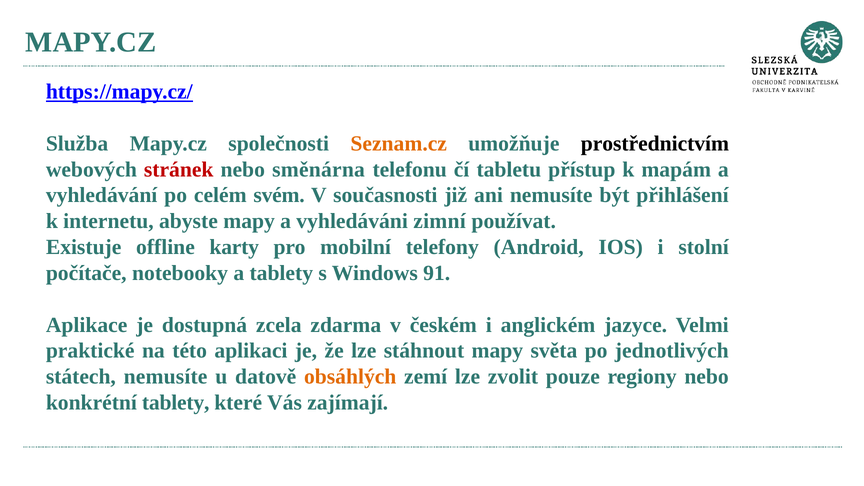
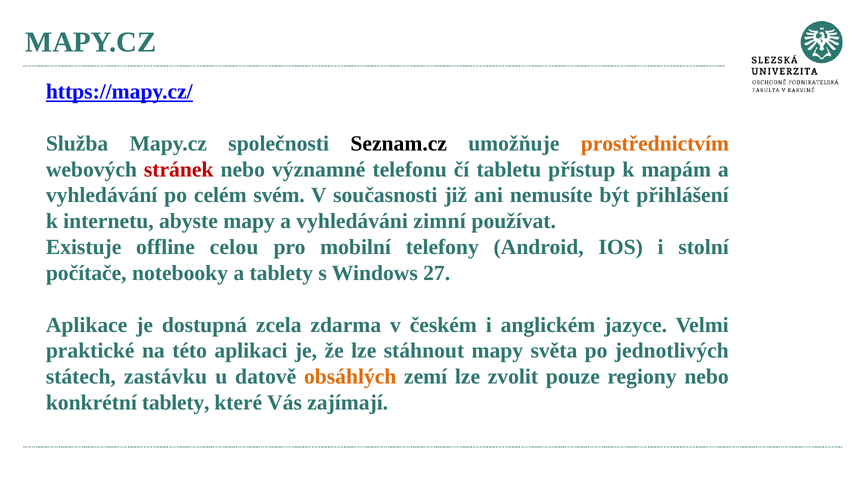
Seznam.cz colour: orange -> black (399, 143)
prostřednictvím colour: black -> orange (655, 143)
směnárna: směnárna -> významné (319, 169)
karty: karty -> celou (234, 247)
91: 91 -> 27 (437, 273)
státech nemusíte: nemusíte -> zastávku (165, 377)
